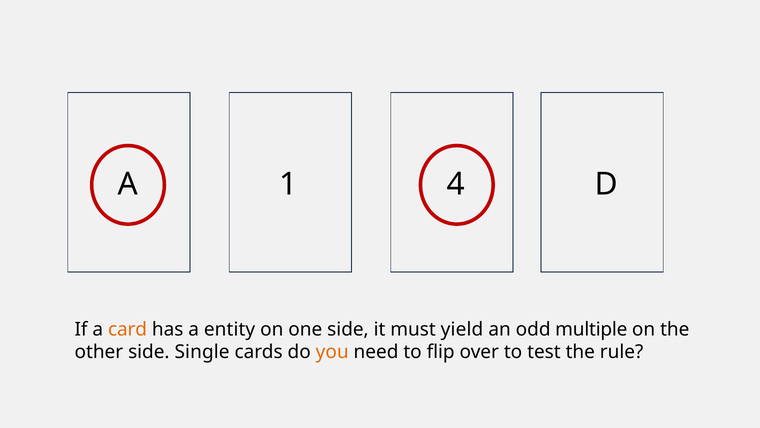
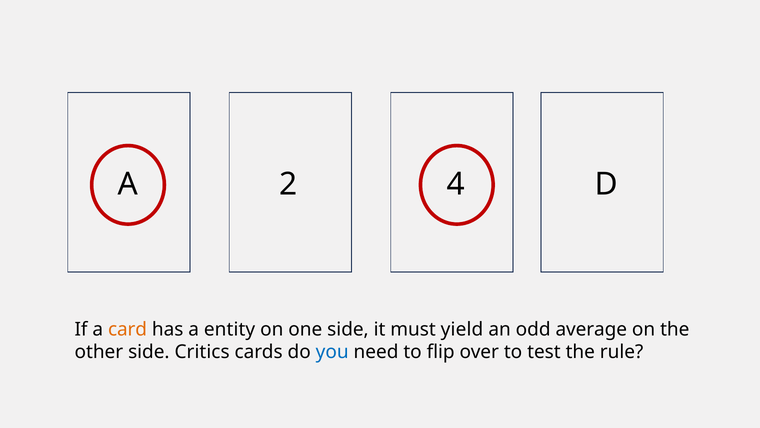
1: 1 -> 2 (289, 184)
multiple: multiple -> average (591, 329)
Single: Single -> Critics (202, 352)
you colour: orange -> blue (332, 352)
